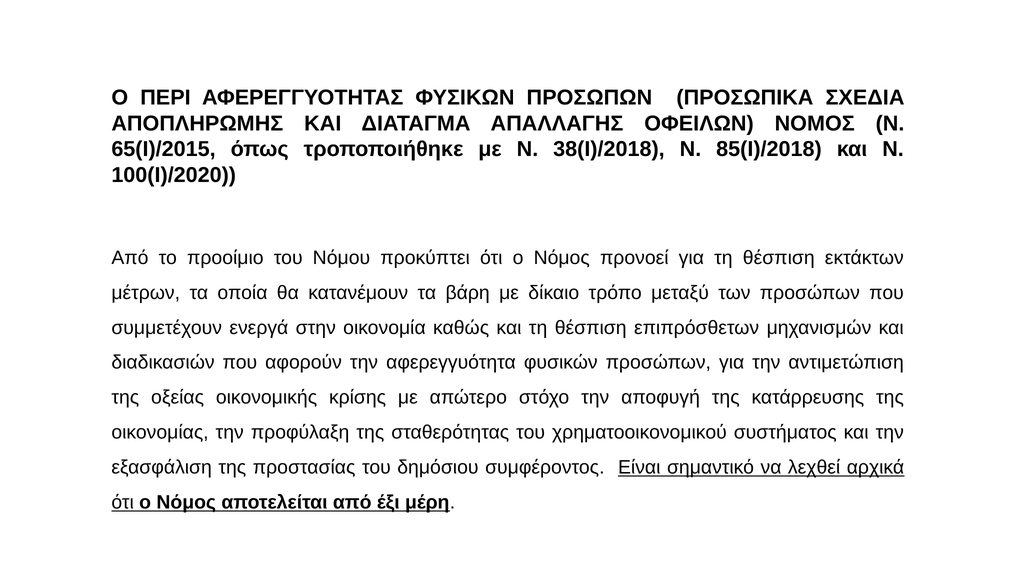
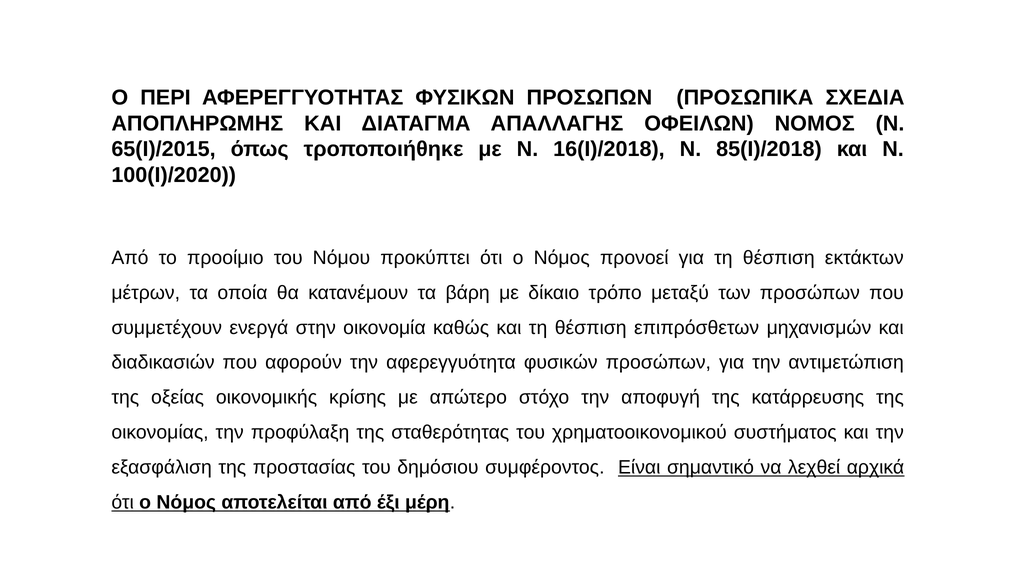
38(Ι)/2018: 38(Ι)/2018 -> 16(Ι)/2018 (609, 149)
